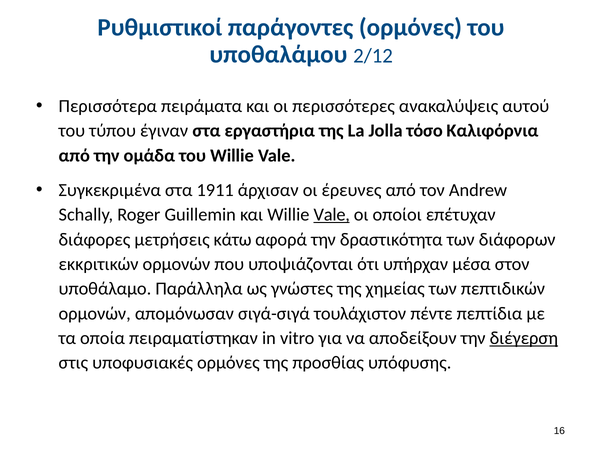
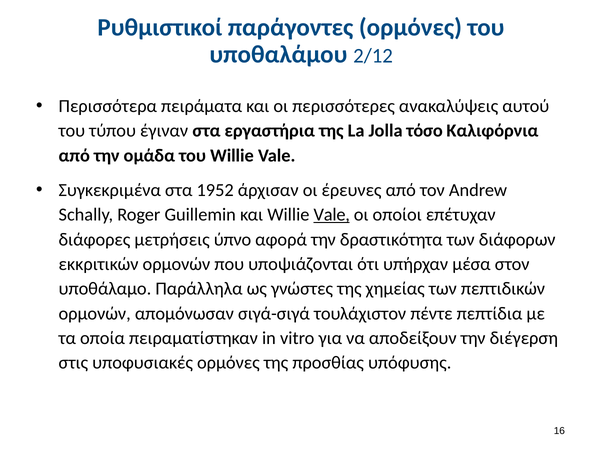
1911: 1911 -> 1952 (215, 190)
κάτω: κάτω -> ύπνο (233, 239)
διέγερση underline: present -> none (524, 338)
